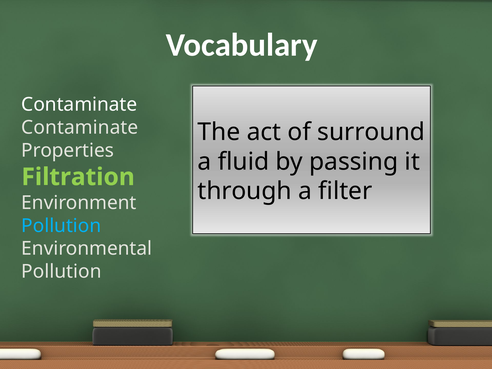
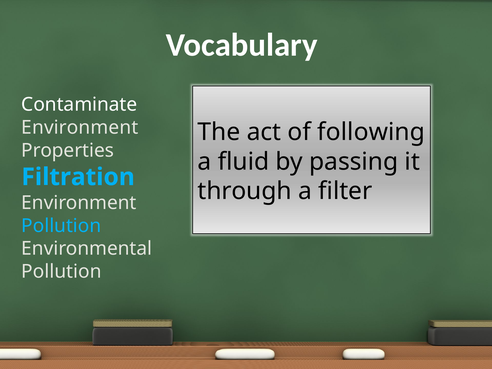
Contaminate: Contaminate -> Environment (80, 127)
surround: surround -> following (371, 132)
Filtration colour: light green -> light blue (78, 177)
